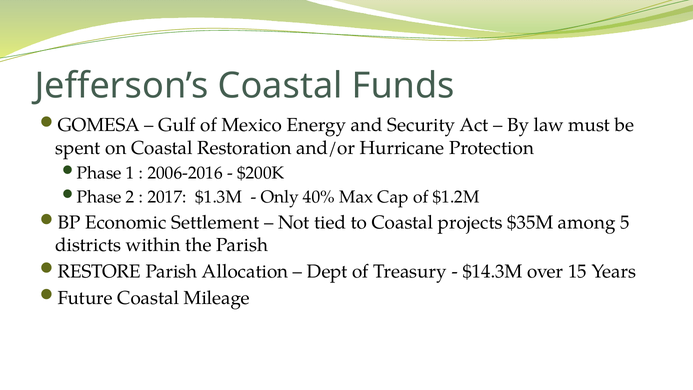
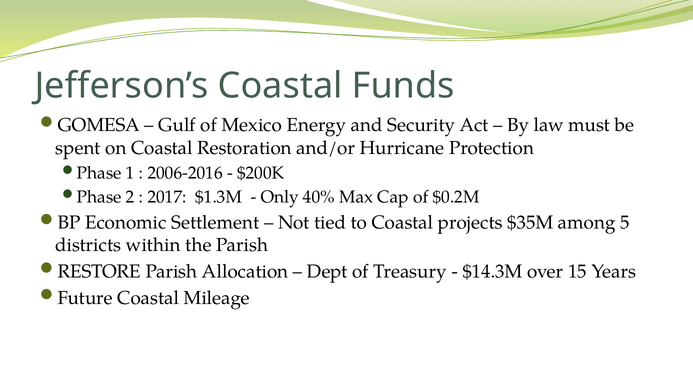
$1.2M: $1.2M -> $0.2M (456, 197)
